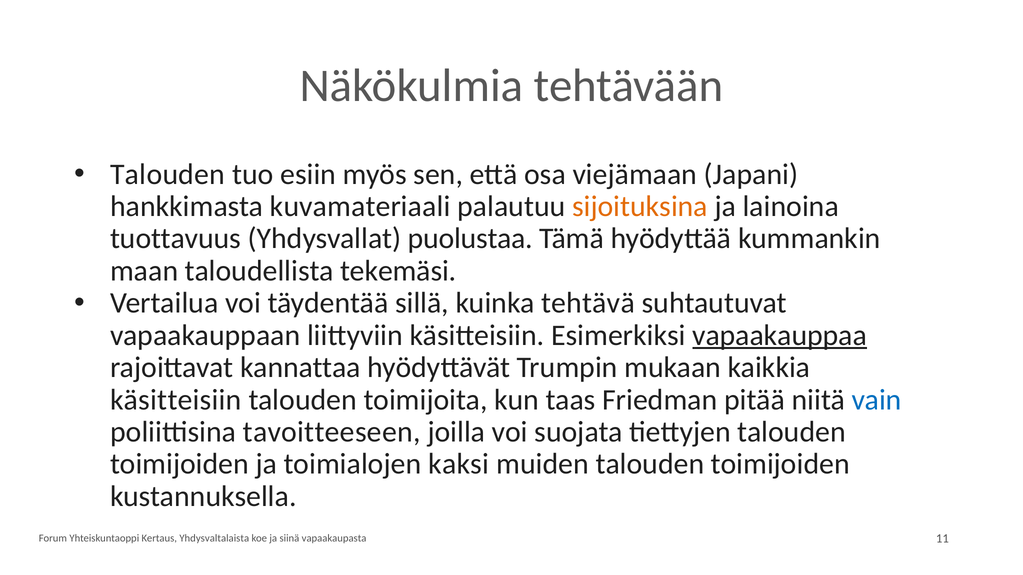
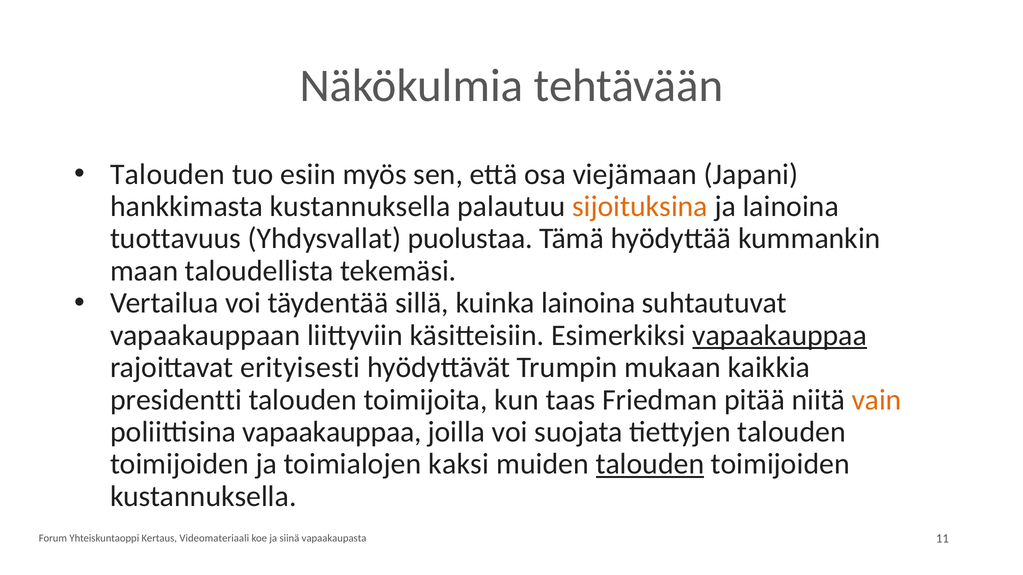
hankkimasta kuvamateriaali: kuvamateriaali -> kustannuksella (360, 207)
kuinka tehtävä: tehtävä -> lainoina (588, 303)
kannattaa: kannattaa -> erityisesti (300, 368)
käsitteisiin: käsitteisiin -> presidentti (176, 400)
vain colour: blue -> orange (877, 400)
poliittisina tavoitteeseen: tavoitteeseen -> vapaakauppaa (332, 432)
talouden underline: none -> present (650, 464)
Yhdysvaltalaista: Yhdysvaltalaista -> Videomateriaali (214, 539)
